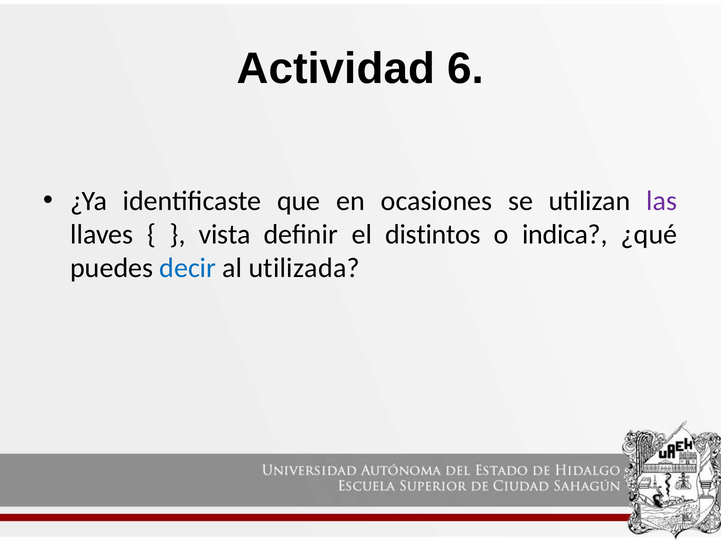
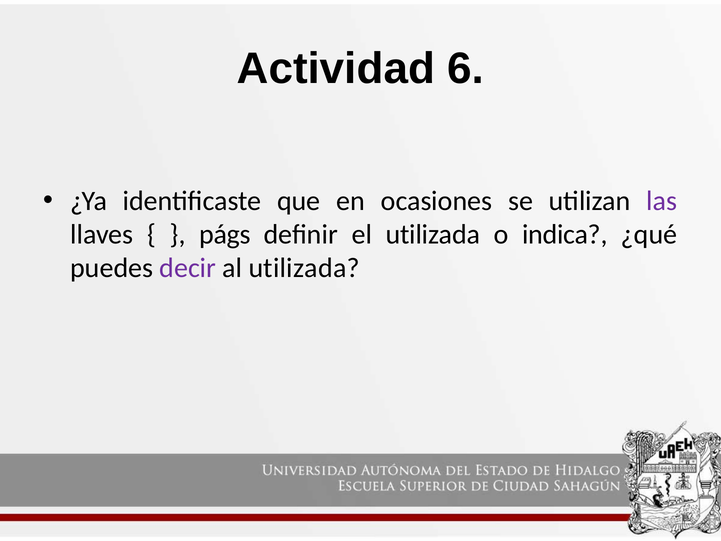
vista: vista -> págs (225, 234)
el distintos: distintos -> utilizada (433, 234)
decir colour: blue -> purple (188, 268)
